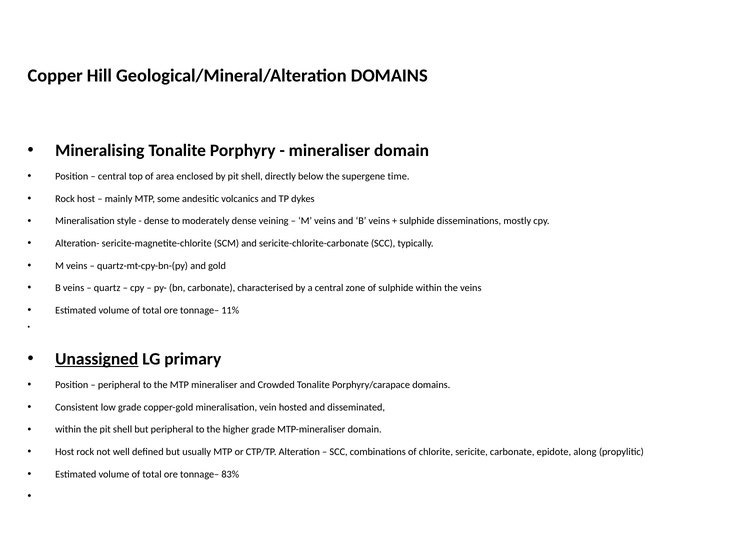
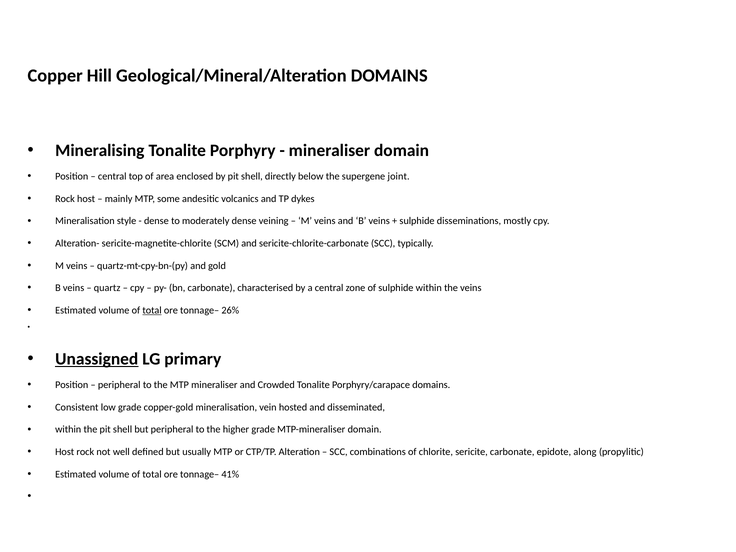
time: time -> joint (399, 176)
total underline: none -> present (152, 310)
11%: 11% -> 26% (230, 310)
83%: 83% -> 41% (230, 474)
